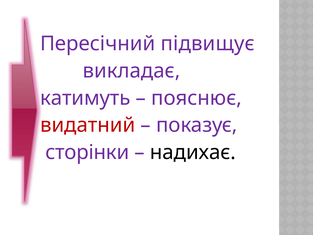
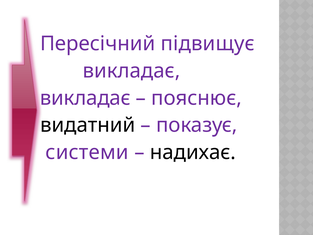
катимуть: катимуть -> викладає (85, 98)
видатний colour: red -> black (88, 125)
сторінки: сторінки -> системи (87, 152)
